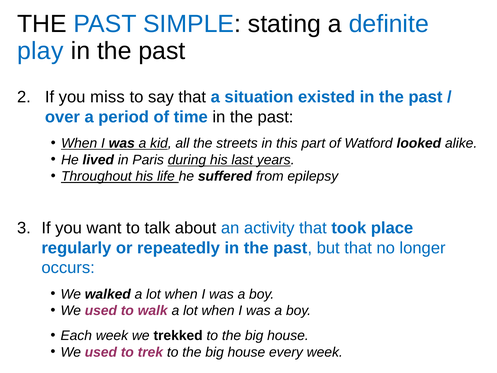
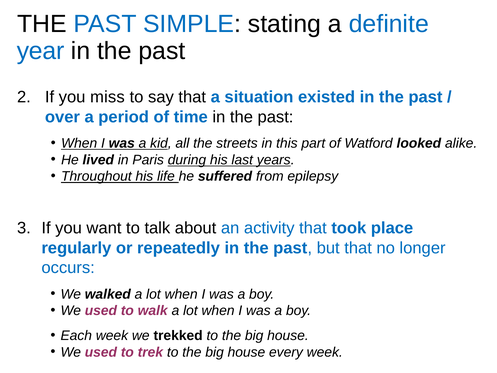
play: play -> year (41, 51)
